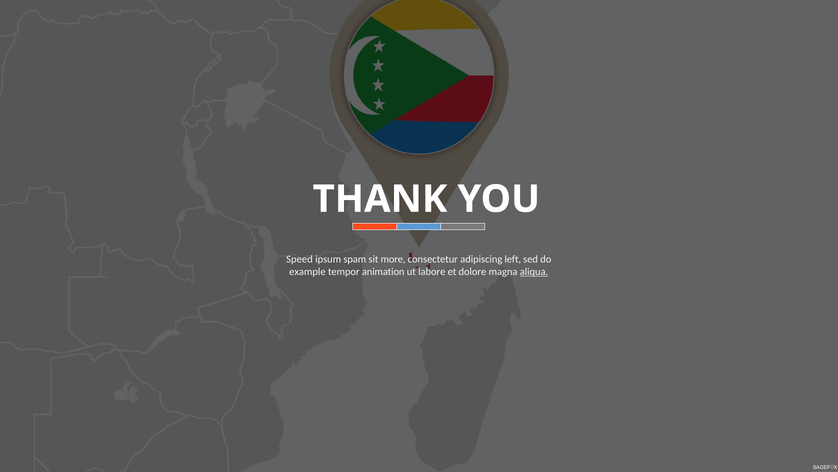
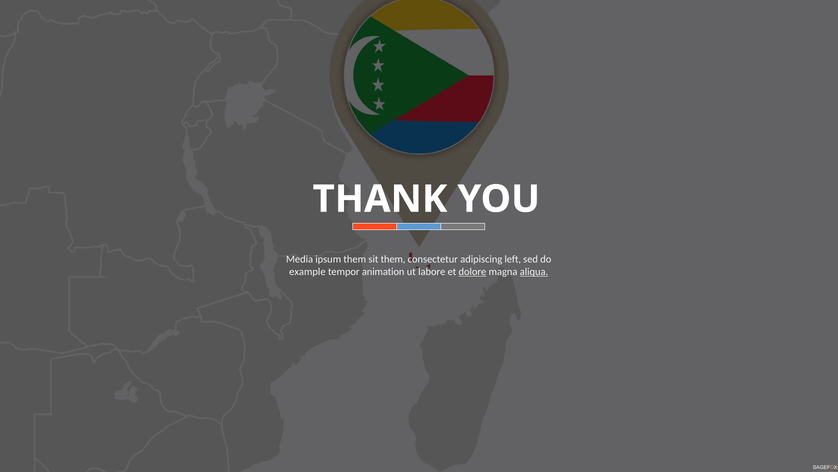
Speed: Speed -> Media (300, 259)
ipsum spam: spam -> them (355, 259)
sit more: more -> them (393, 259)
dolore underline: none -> present (472, 271)
